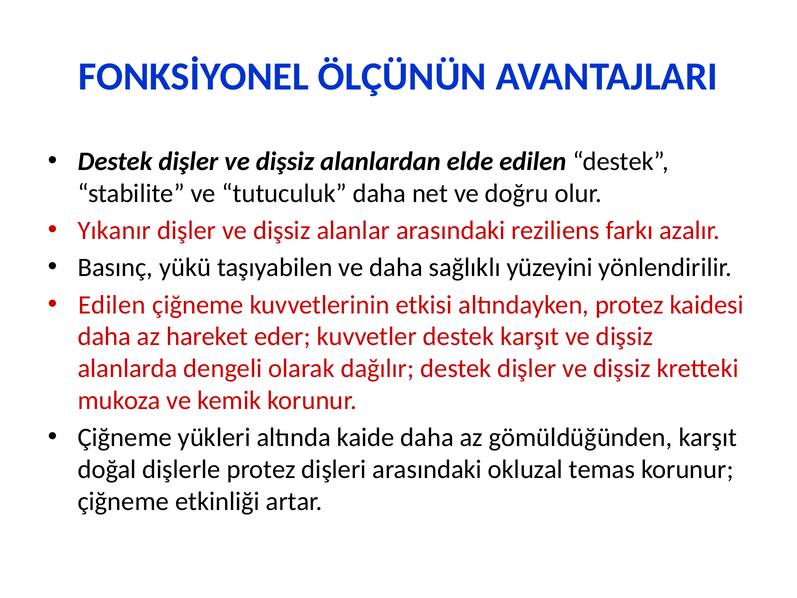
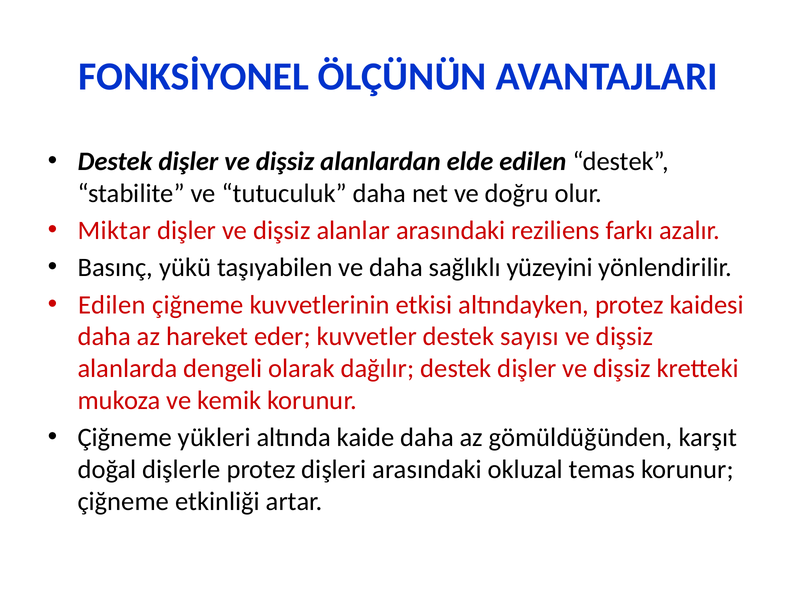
Yıkanır: Yıkanır -> Miktar (114, 230)
destek karşıt: karşıt -> sayısı (529, 337)
